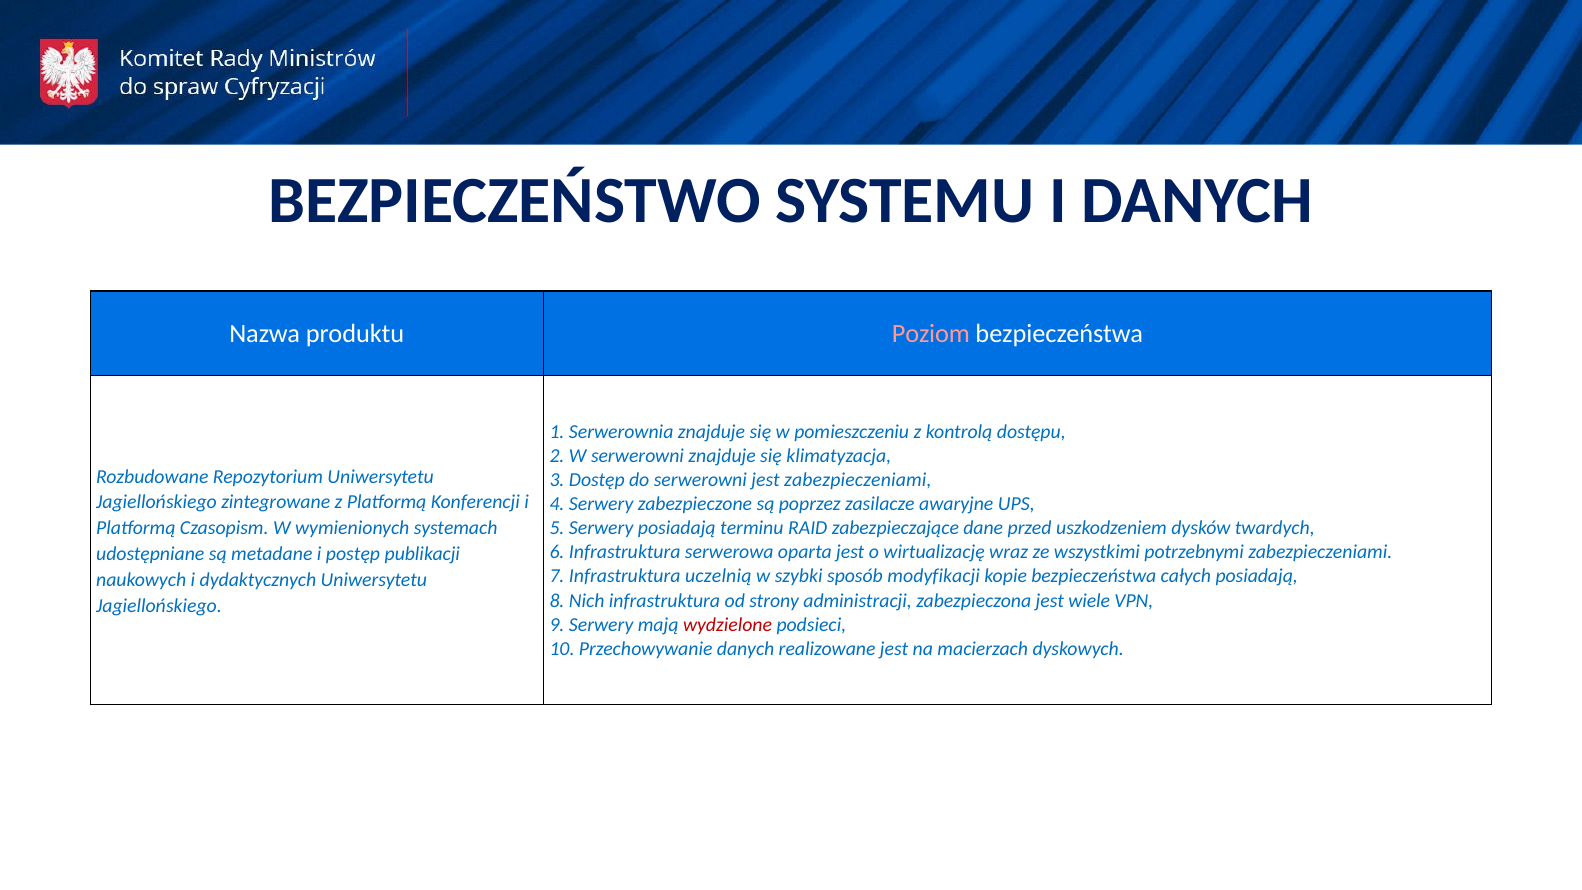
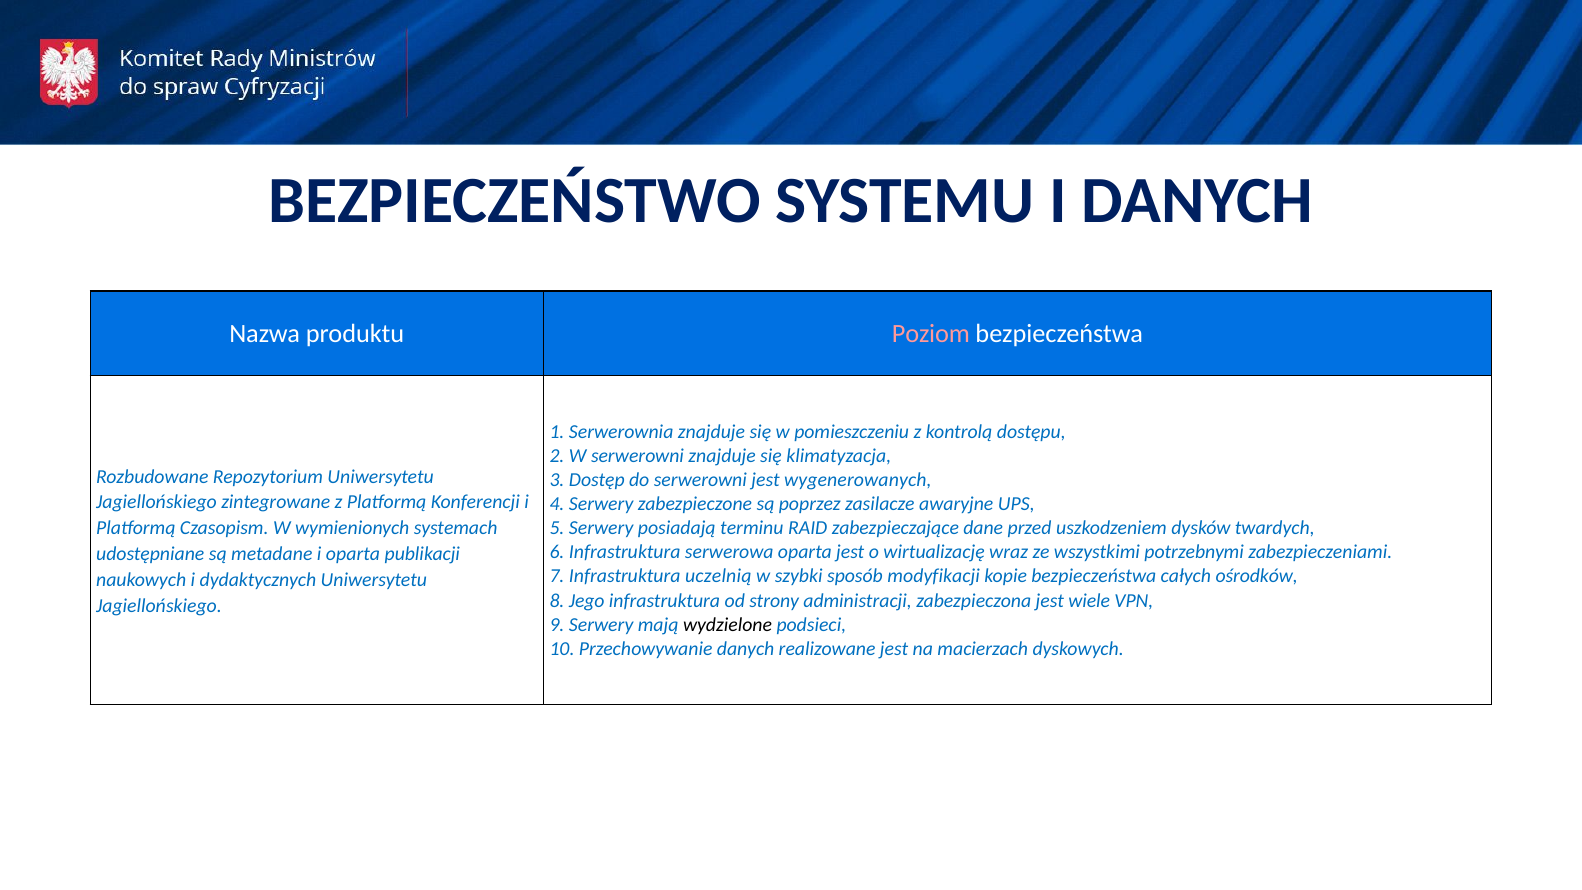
jest zabezpieczeniami: zabezpieczeniami -> wygenerowanych (858, 480)
i postęp: postęp -> oparta (353, 554)
całych posiadają: posiadają -> ośrodków (1257, 576)
Nich: Nich -> Jego (587, 600)
wydzielone colour: red -> black (728, 625)
